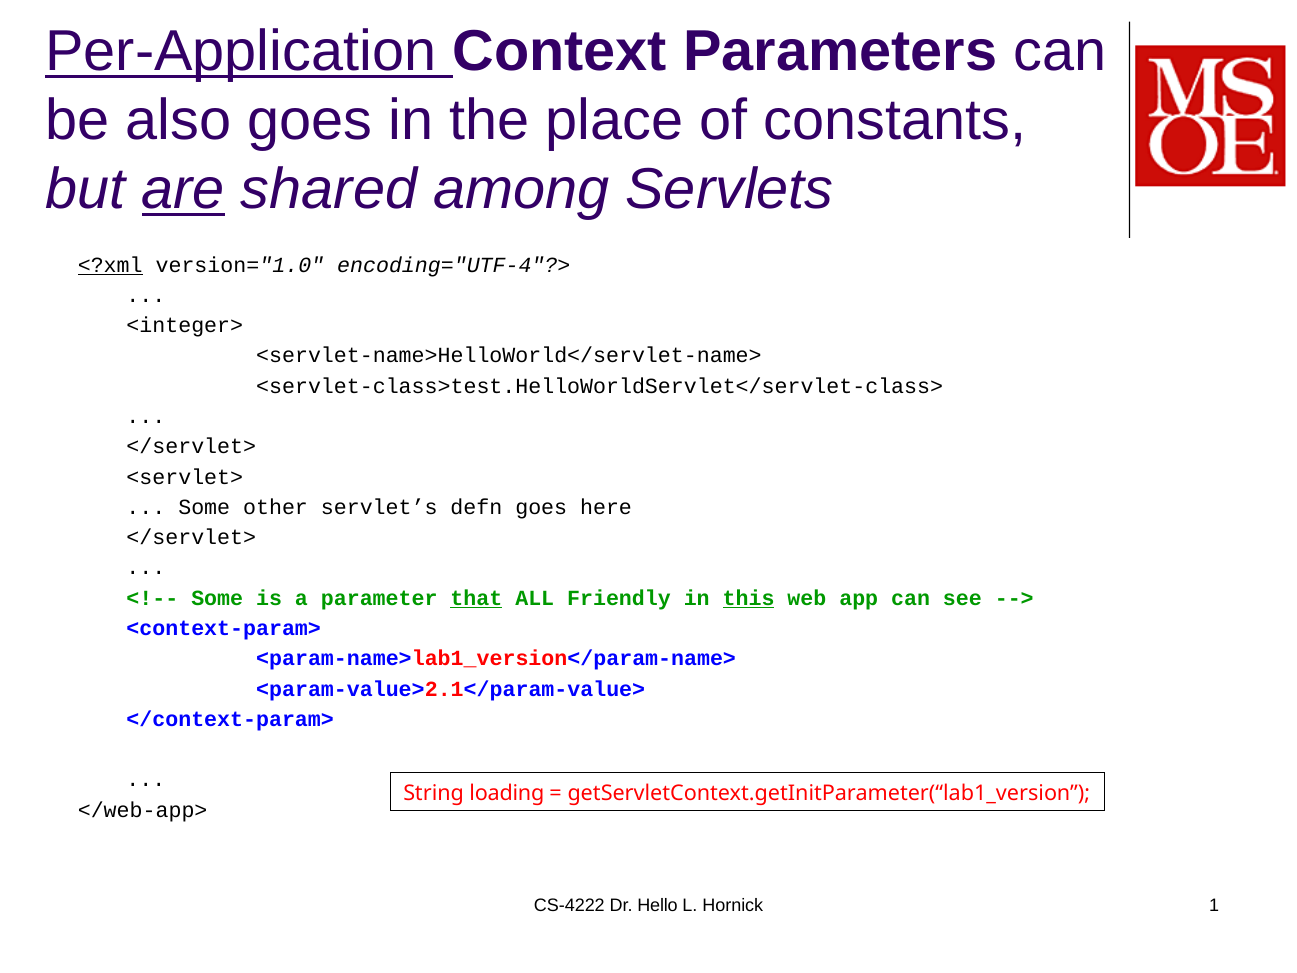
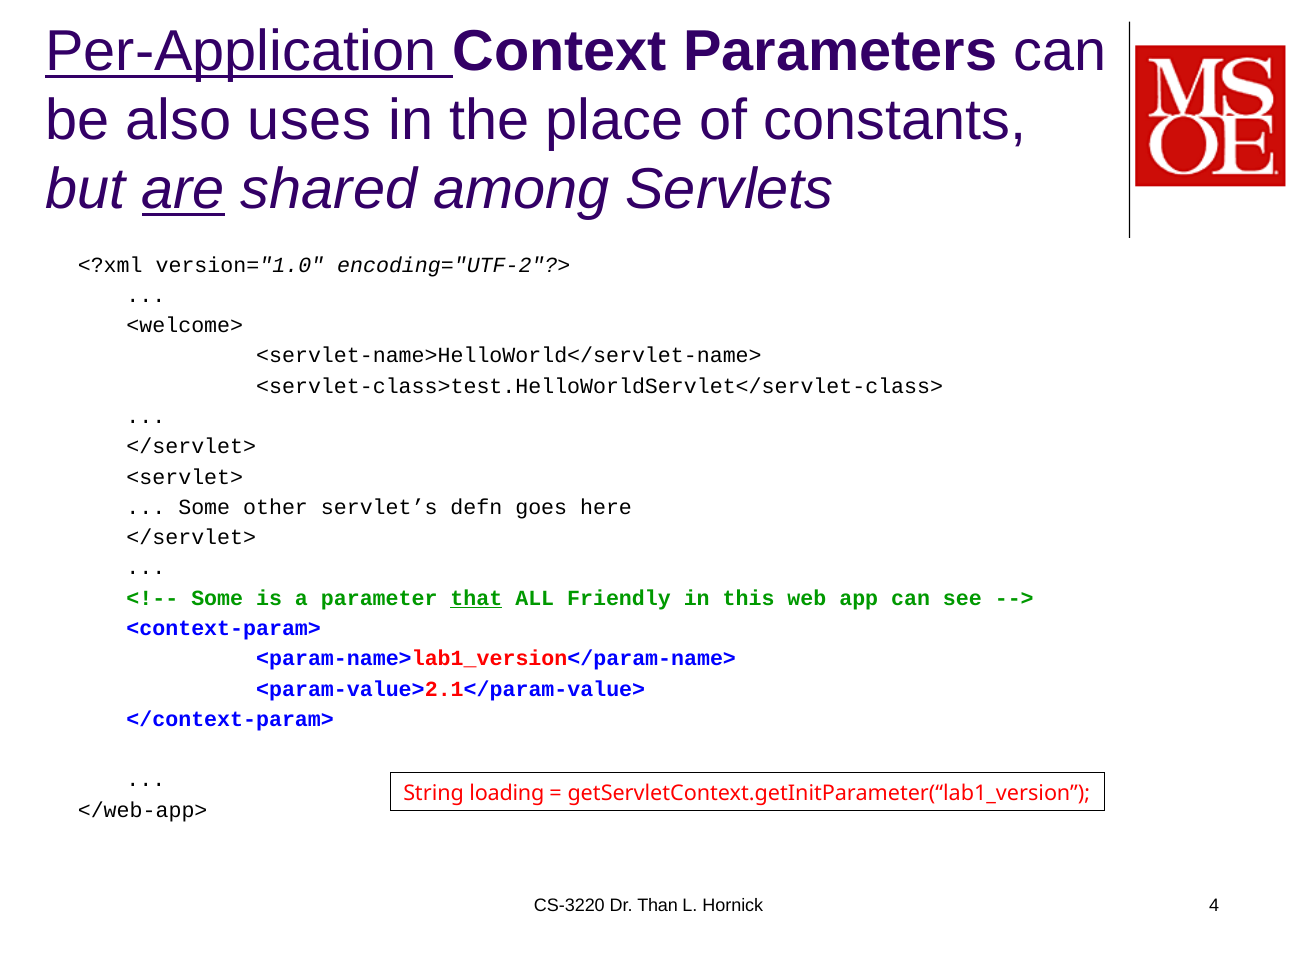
also goes: goes -> uses (310, 121)
<?xml underline: present -> none (110, 265)
encoding="UTF-4"?>: encoding="UTF-4"?> -> encoding="UTF-2"?> (454, 265)
<integer>: <integer> -> <welcome> (185, 325)
this underline: present -> none (749, 598)
CS-4222: CS-4222 -> CS-3220 (569, 905)
Hello: Hello -> Than (658, 905)
1: 1 -> 4 (1214, 905)
